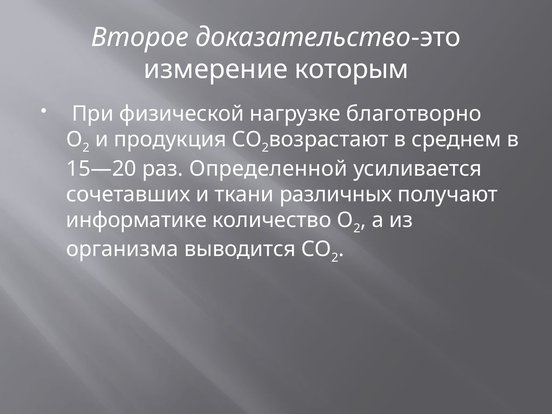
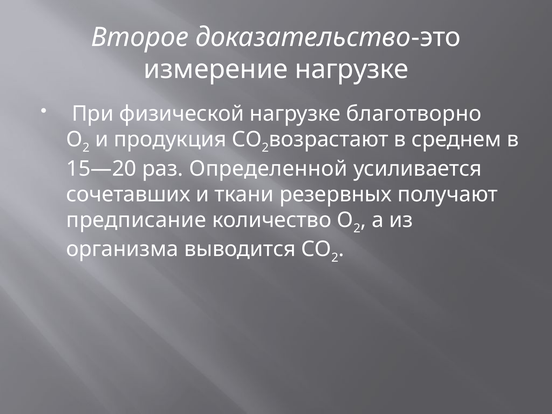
измерение которым: которым -> нагрузке (352, 69)
различных: различных -> резервных (336, 194)
информатике: информатике -> предписание (136, 220)
